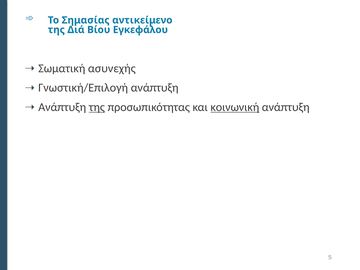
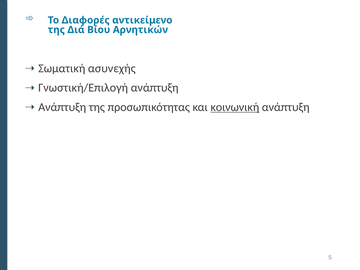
Σημασίας: Σημασίας -> Διαφορές (86, 20)
Εγκεφάλου: Εγκεφάλου -> Αρνητικών (140, 30)
της underline: present -> none (97, 107)
